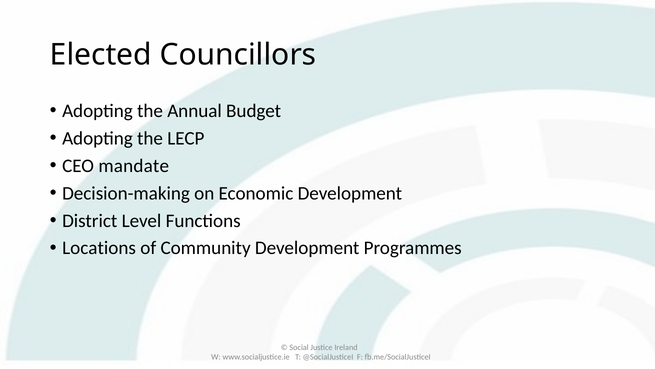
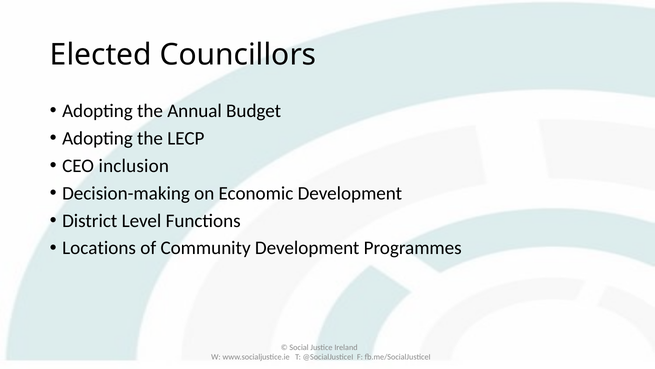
mandate: mandate -> inclusion (134, 166)
